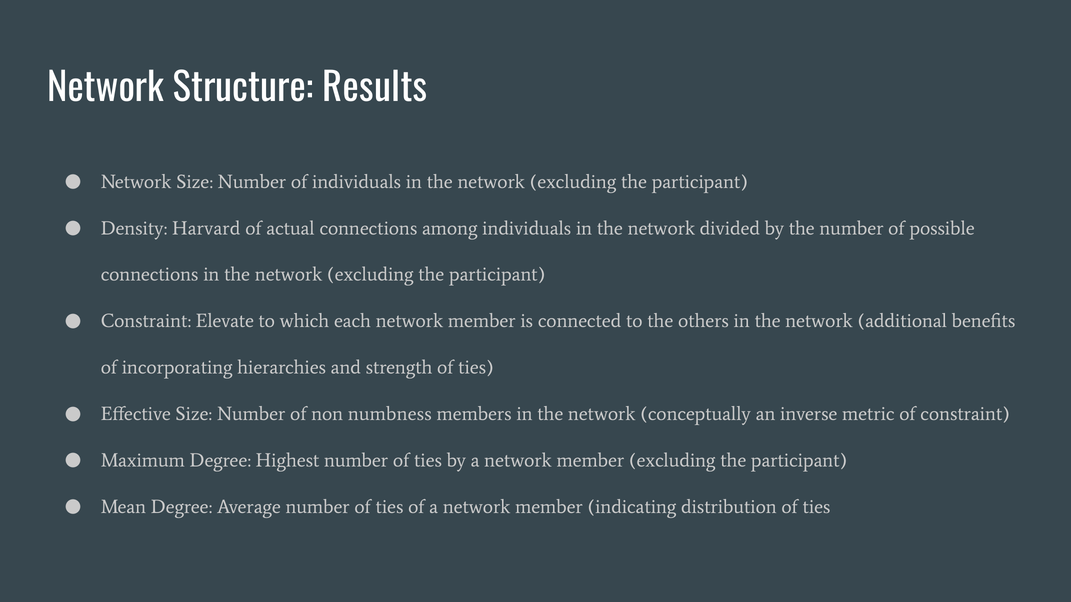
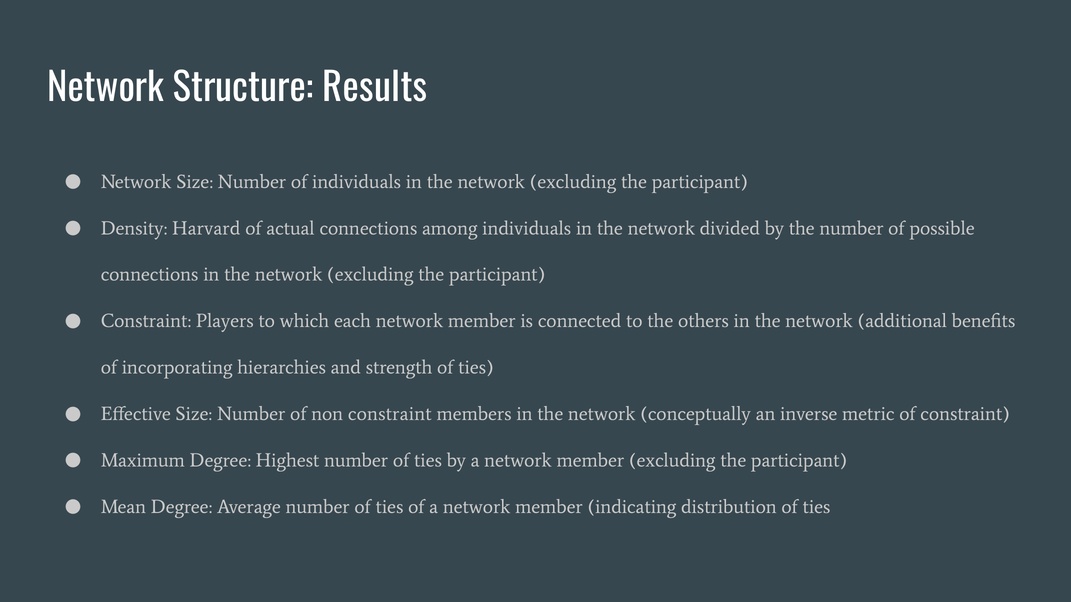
Elevate: Elevate -> Players (225, 321)
non numbness: numbness -> constraint (390, 414)
